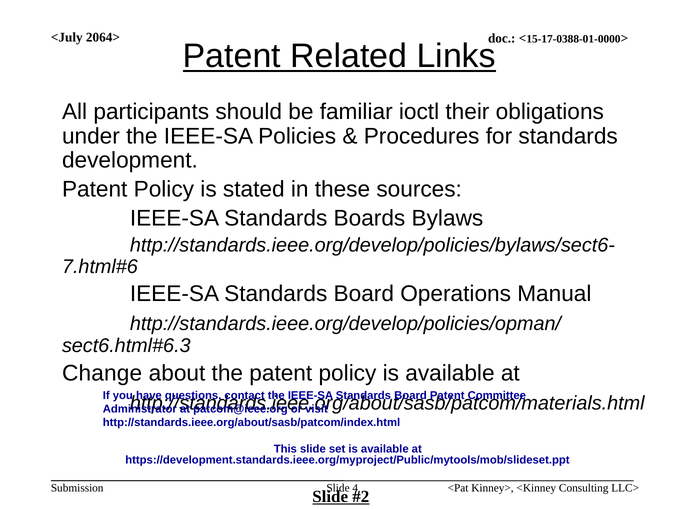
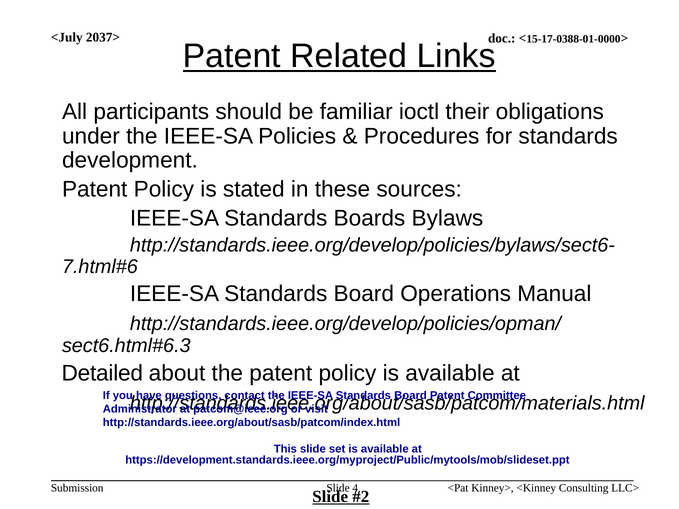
2064>: 2064> -> 2037> (103, 37)
Change: Change -> Detailed (102, 373)
